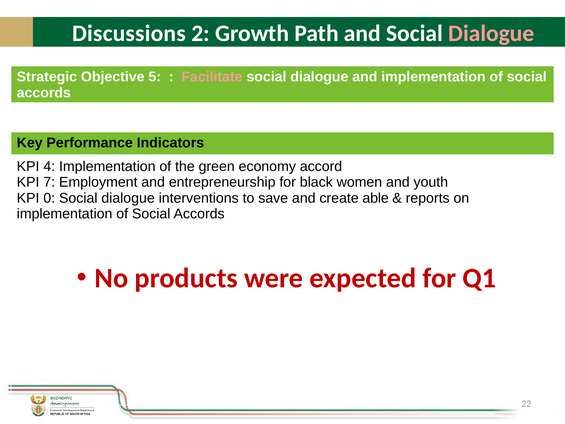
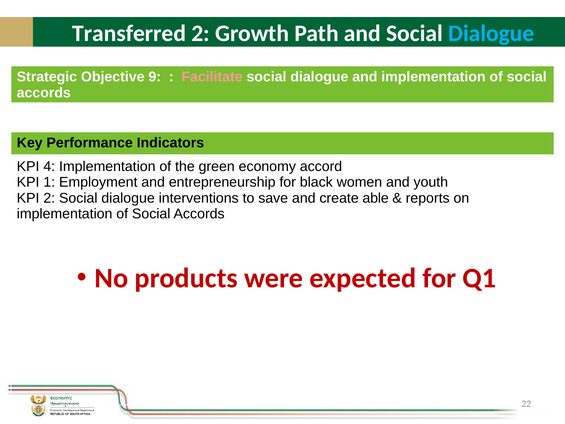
Discussions: Discussions -> Transferred (129, 33)
Dialogue colour: pink -> light blue (491, 33)
5: 5 -> 9 (155, 77)
7: 7 -> 1 (49, 182)
KPI 0: 0 -> 2 (49, 198)
